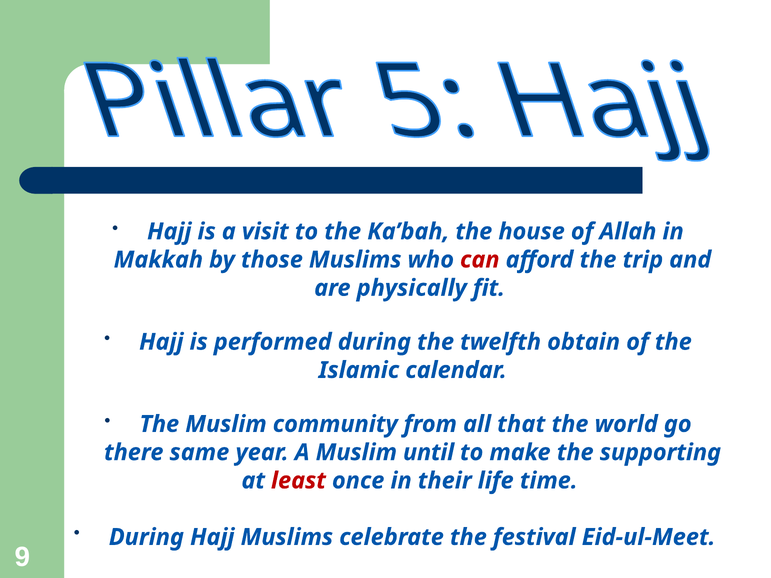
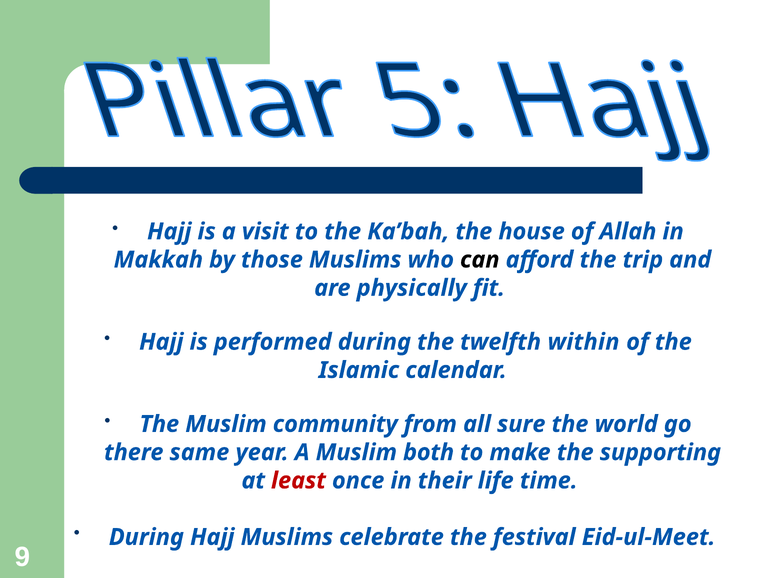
can colour: red -> black (480, 260)
obtain: obtain -> within (584, 342)
that: that -> sure (521, 424)
until: until -> both (429, 453)
